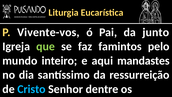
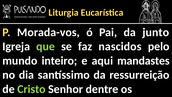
Vivente-vos: Vivente-vos -> Morada-vos (48, 32)
famintos: famintos -> nascidos (120, 46)
Cristo colour: light blue -> light green (31, 89)
